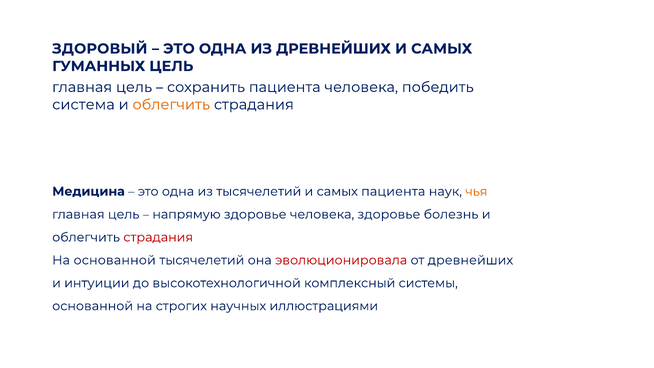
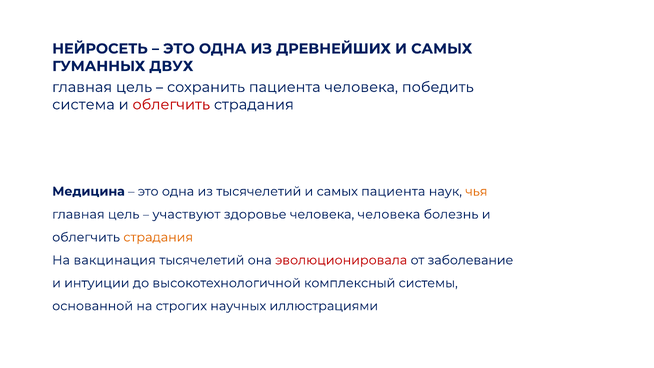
ЗДОРОВЫЙ: ЗДОРОВЫЙ -> НЕЙРОСЕТЬ (100, 49)
ГУМАННЫХ ЦЕЛЬ: ЦЕЛЬ -> ДВУХ (171, 66)
облегчить colour: orange -> red (171, 105)
напрямую: напрямую -> участвуют (186, 214)
человека здоровье: здоровье -> человека (389, 214)
страдания colour: red -> orange (158, 237)
На основанной: основанной -> вакцинация (115, 260)
от древнейших: древнейших -> заболевание (470, 260)
